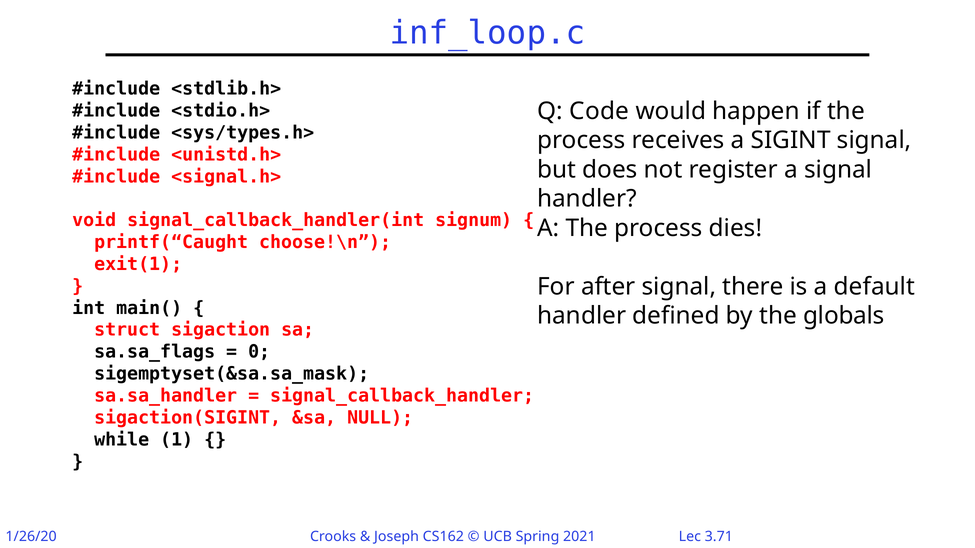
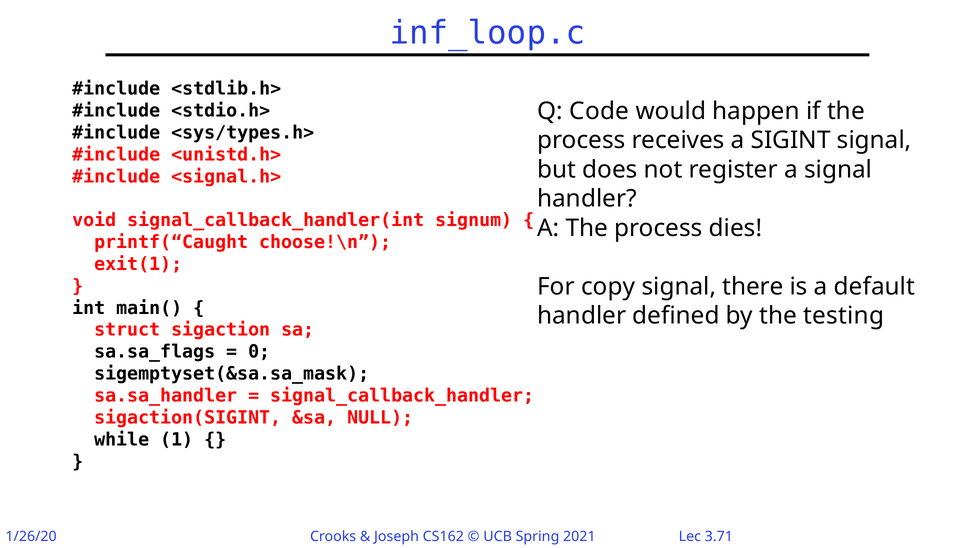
after: after -> copy (608, 287)
globals: globals -> testing (844, 316)
